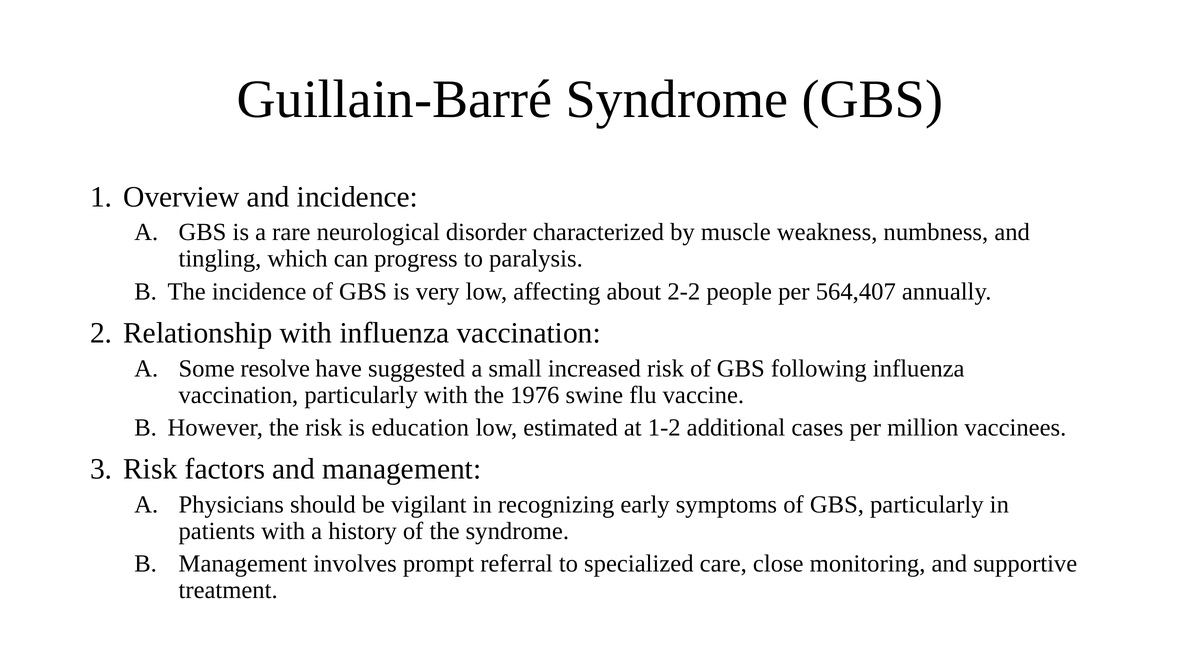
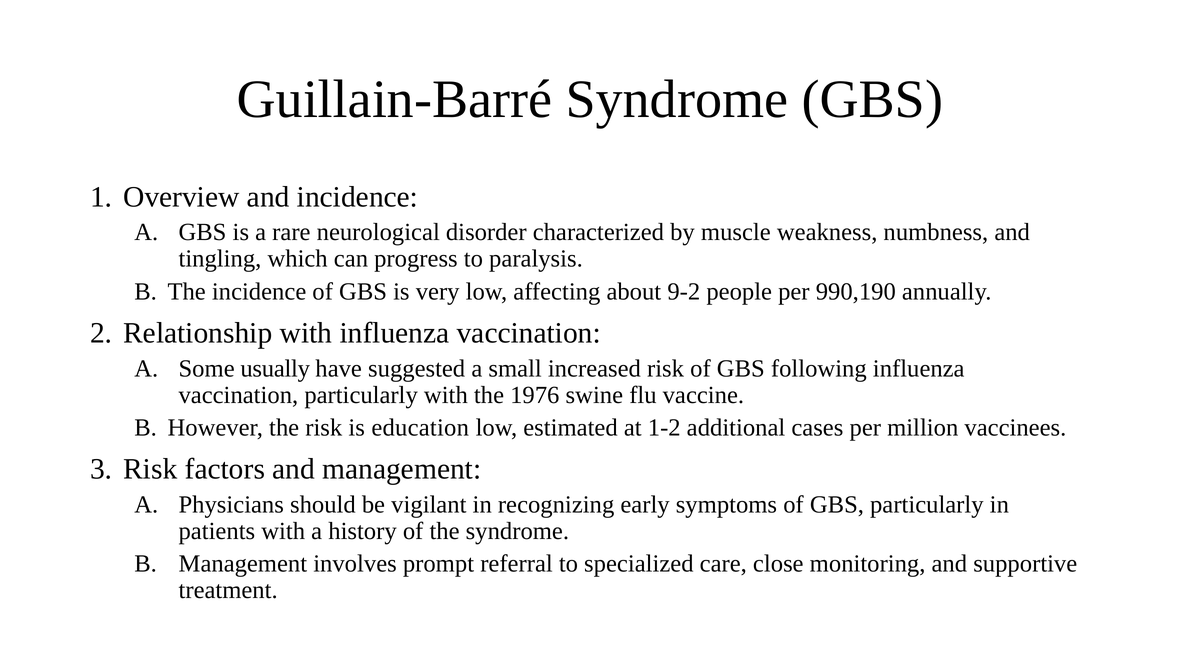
2-2: 2-2 -> 9-2 (684, 292)
564,407: 564,407 -> 990,190 (856, 292)
resolve: resolve -> usually (275, 369)
